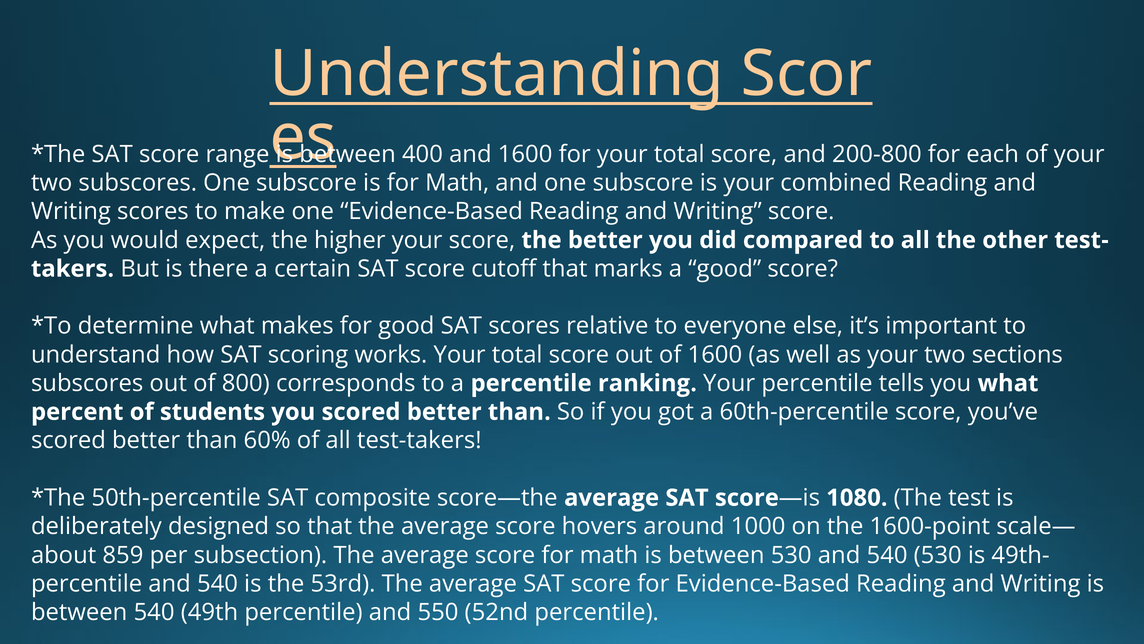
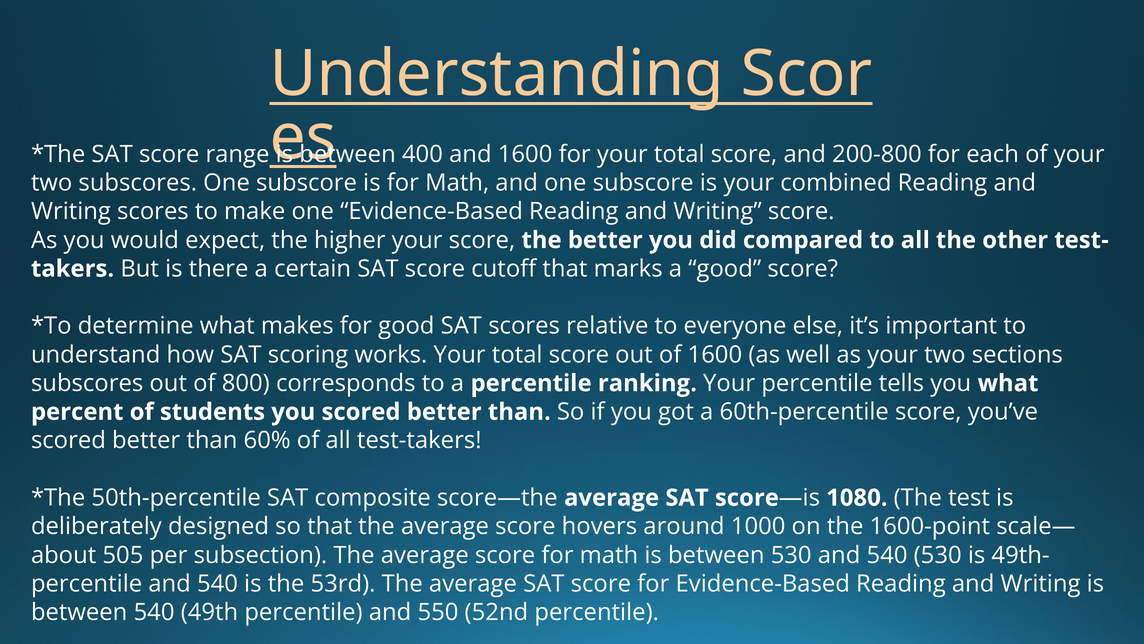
859: 859 -> 505 (123, 555)
